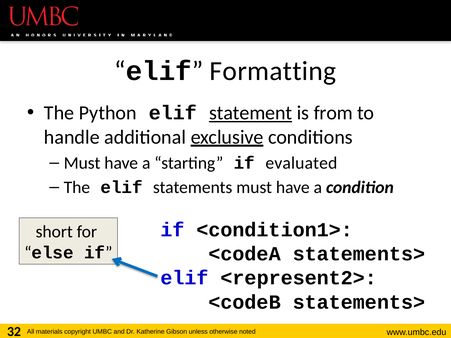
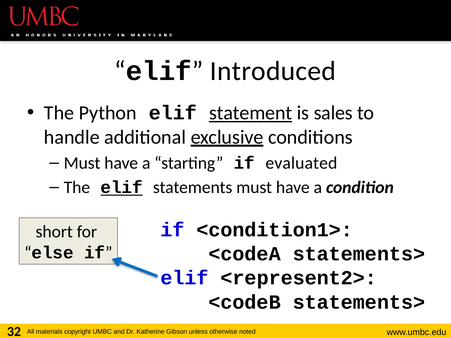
Formatting: Formatting -> Introduced (273, 71)
from: from -> sales (333, 113)
elif underline: none -> present (122, 188)
